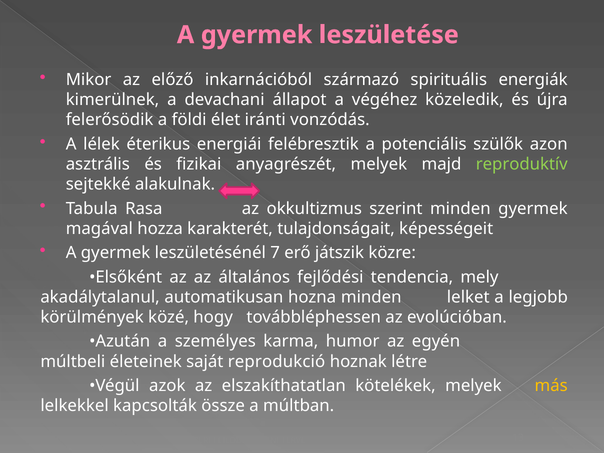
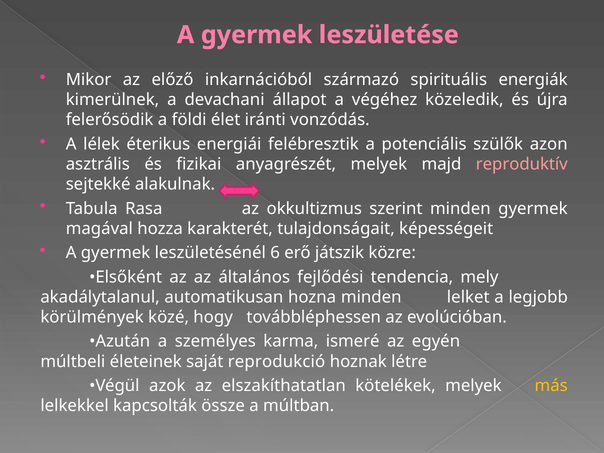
reproduktív colour: light green -> pink (522, 164)
7: 7 -> 6 (275, 253)
humor: humor -> ismeré (353, 341)
